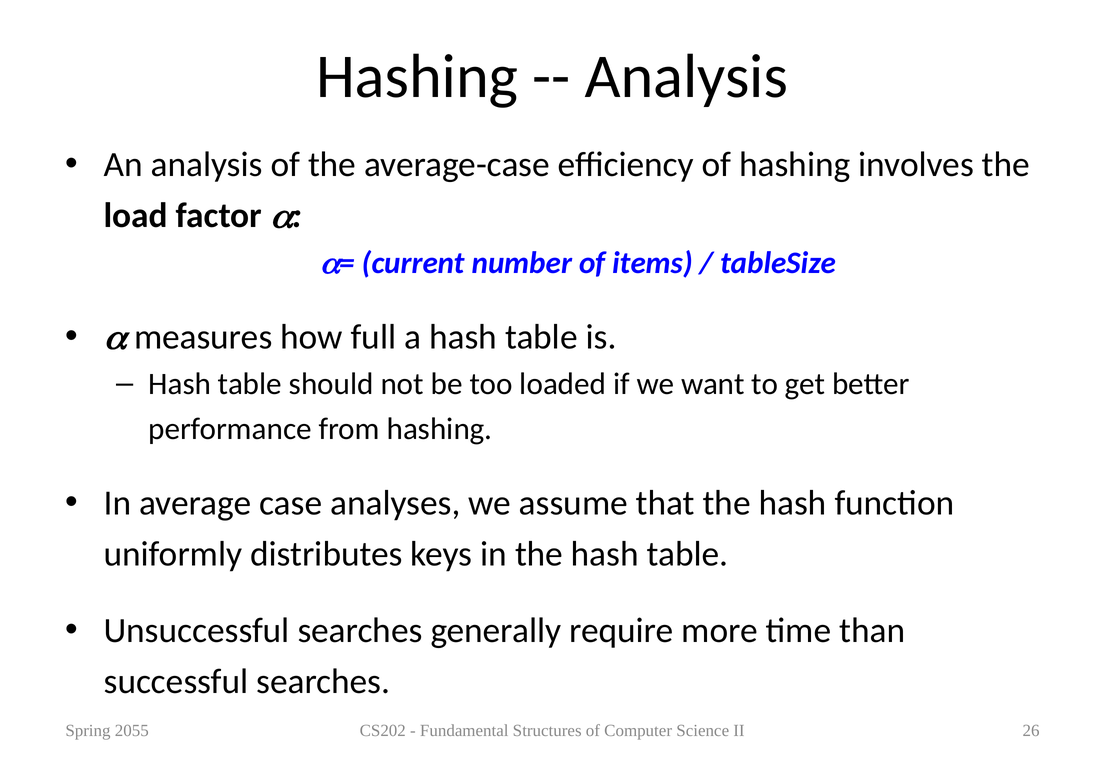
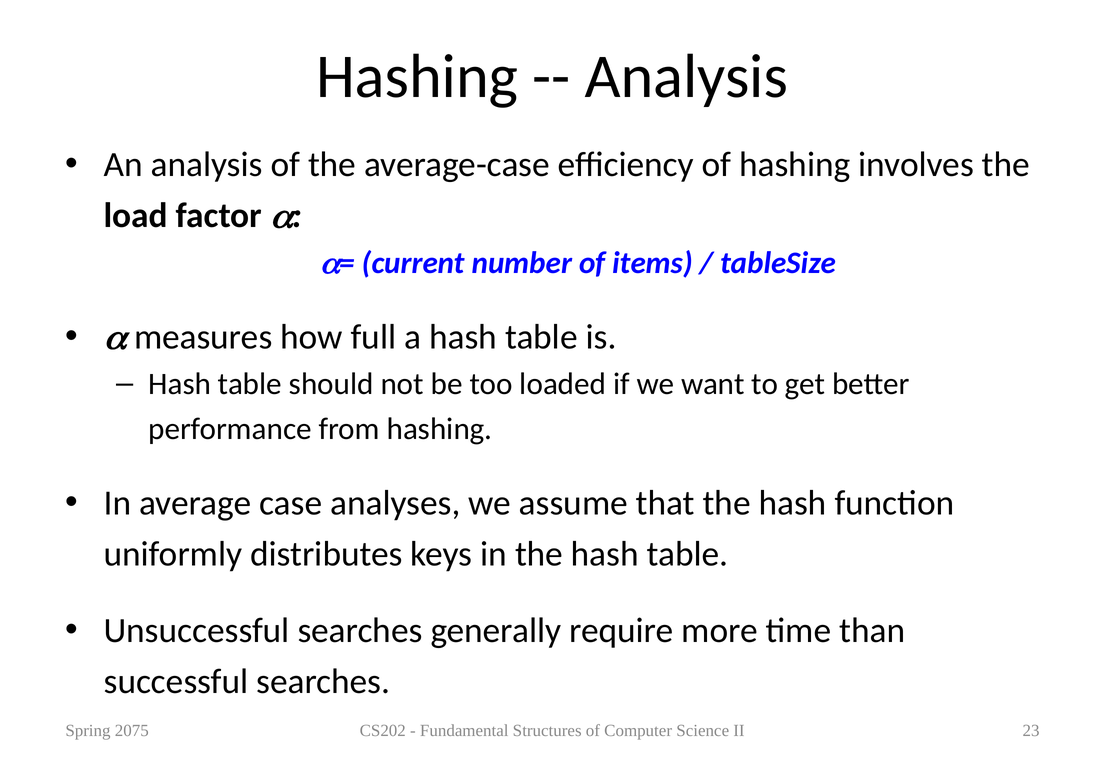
2055: 2055 -> 2075 (132, 731)
26: 26 -> 23 (1031, 731)
